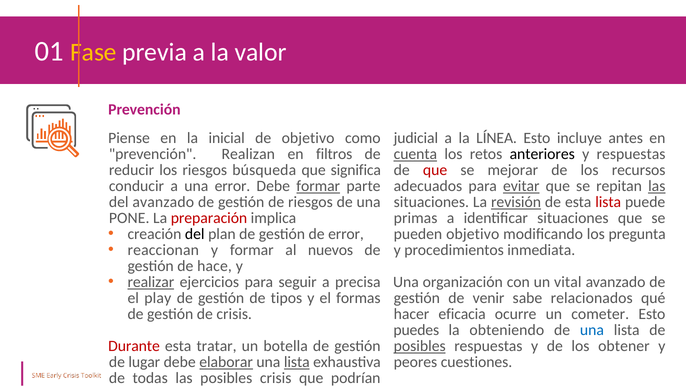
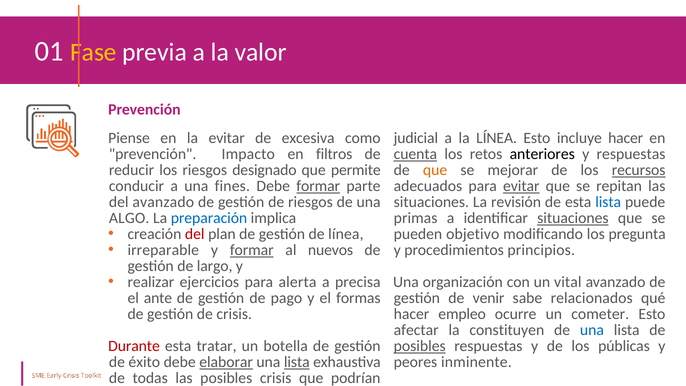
la inicial: inicial -> evitar (227, 138)
de objetivo: objetivo -> excesiva (308, 138)
incluye antes: antes -> hacer (626, 138)
Realizan: Realizan -> Impacto (248, 154)
búsqueda: búsqueda -> designado (264, 170)
significa: significa -> permite (356, 170)
que colour: red -> orange (435, 170)
recursos underline: none -> present (639, 170)
una error: error -> fines (232, 186)
las underline: present -> none (657, 186)
revisión underline: present -> none (516, 202)
lista colour: red -> blue (608, 202)
PONE: PONE -> ALGO (129, 218)
preparación colour: red -> blue (209, 218)
situaciones underline: none -> present (573, 218)
del colour: black -> red (195, 234)
de error: error -> línea (346, 234)
reaccionan: reaccionan -> irreparable (163, 250)
formar underline: none -> present (252, 250)
inmediata: inmediata -> principios (541, 250)
hace: hace -> largo (215, 266)
realizar underline: present -> none (151, 282)
seguir: seguir -> alerta (298, 282)
play: play -> ante (158, 298)
tipos: tipos -> pago (286, 298)
eficacia: eficacia -> empleo (462, 314)
puedes: puedes -> afectar (416, 330)
obteniendo: obteniendo -> constituyen (507, 330)
obtener: obtener -> públicas (624, 346)
lugar: lugar -> éxito (144, 362)
cuestiones: cuestiones -> inminente (476, 362)
